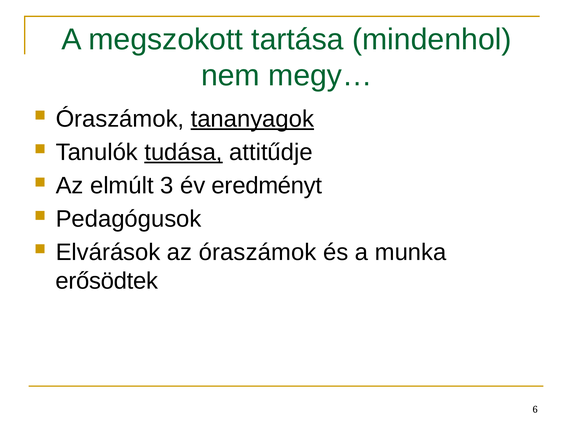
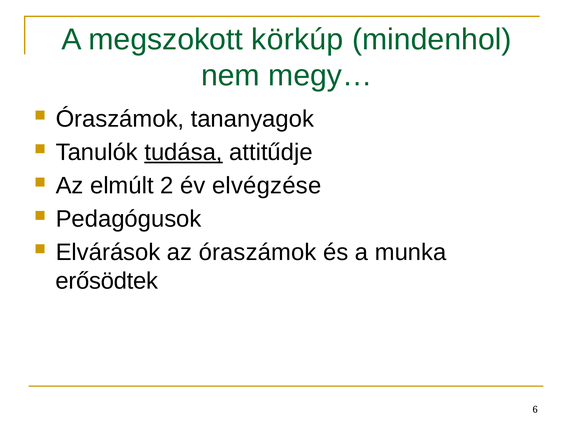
tartása: tartása -> körkúp (297, 39)
tananyagok underline: present -> none (252, 119)
3: 3 -> 2 (167, 186)
eredményt: eredményt -> elvégzése (267, 186)
